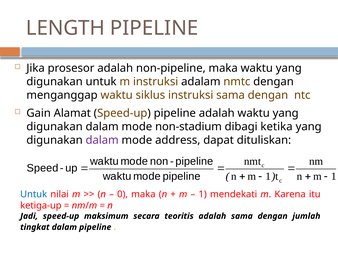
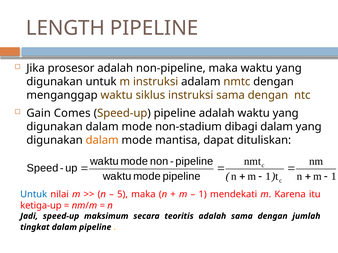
Alamat: Alamat -> Comes (72, 113)
dibagi ketika: ketika -> dalam (277, 127)
dalam colour: purple -> orange (102, 140)
address: address -> mantisa (178, 140)
0: 0 -> 5 (122, 195)
